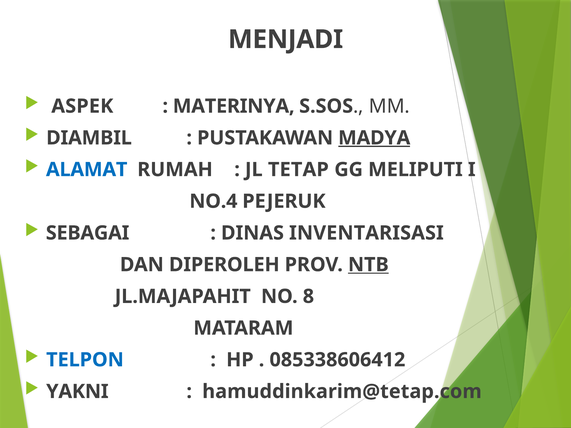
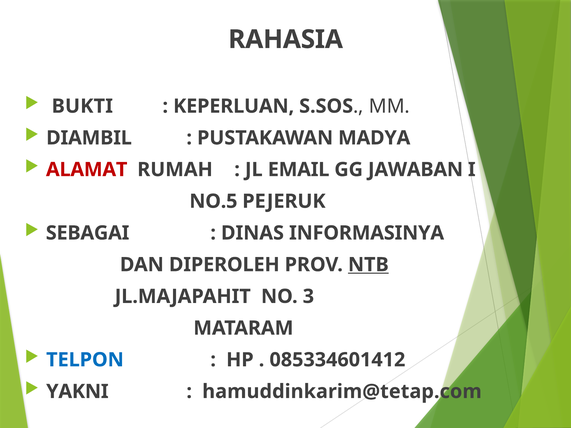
MENJADI: MENJADI -> RAHASIA (286, 39)
ASPEK: ASPEK -> BUKTI (82, 106)
MATERINYA: MATERINYA -> KEPERLUAN (234, 106)
MADYA underline: present -> none (374, 138)
ALAMAT colour: blue -> red (87, 170)
TETAP: TETAP -> EMAIL (299, 170)
MELIPUTI: MELIPUTI -> JAWABAN (416, 170)
NO.4: NO.4 -> NO.5 (213, 201)
INVENTARISASI: INVENTARISASI -> INFORMASINYA (367, 233)
8: 8 -> 3 (308, 297)
085338606412: 085338606412 -> 085334601412 (337, 360)
